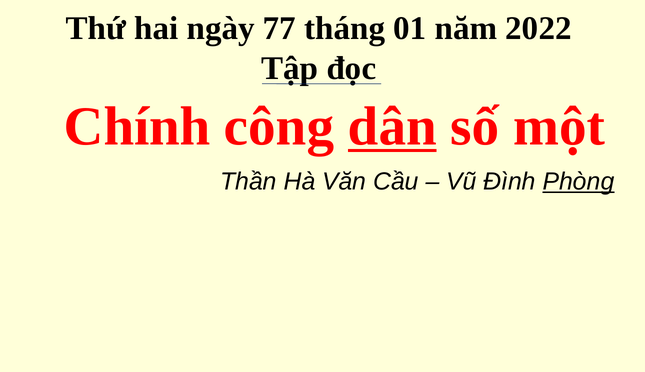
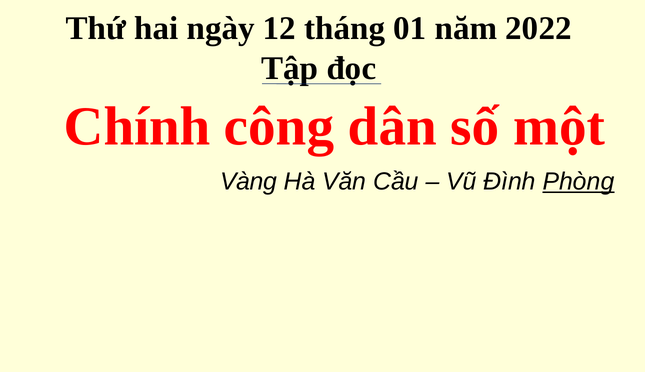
77: 77 -> 12 (279, 28)
dân underline: present -> none (392, 127)
Thần: Thần -> Vàng (249, 182)
